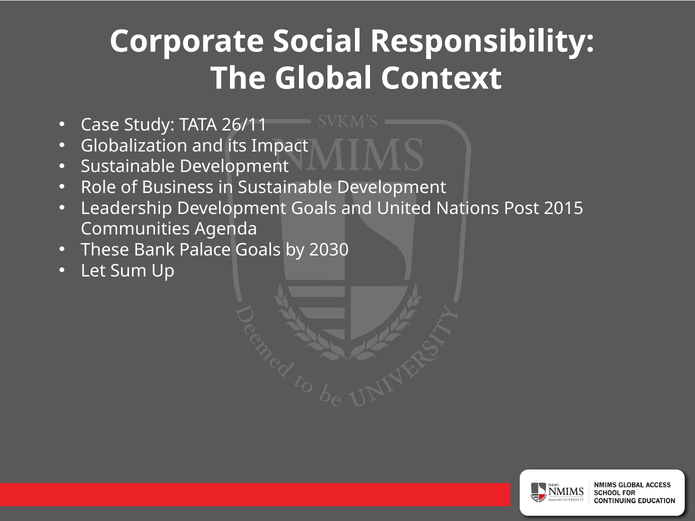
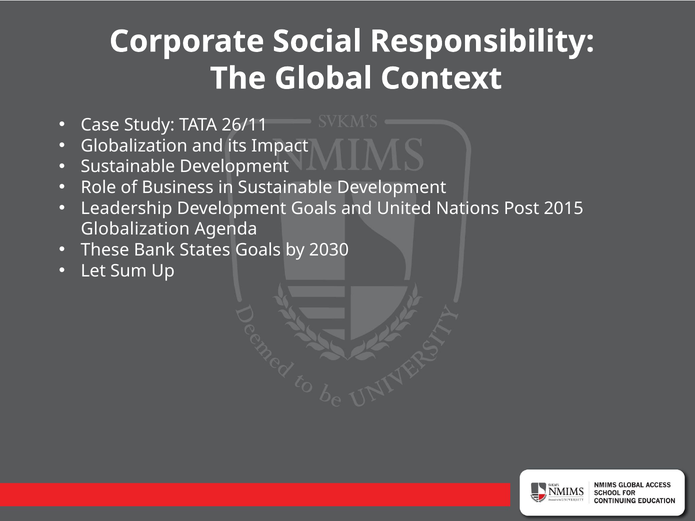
Communities: Communities -> Globalization (135, 229)
Palace: Palace -> States (205, 250)
